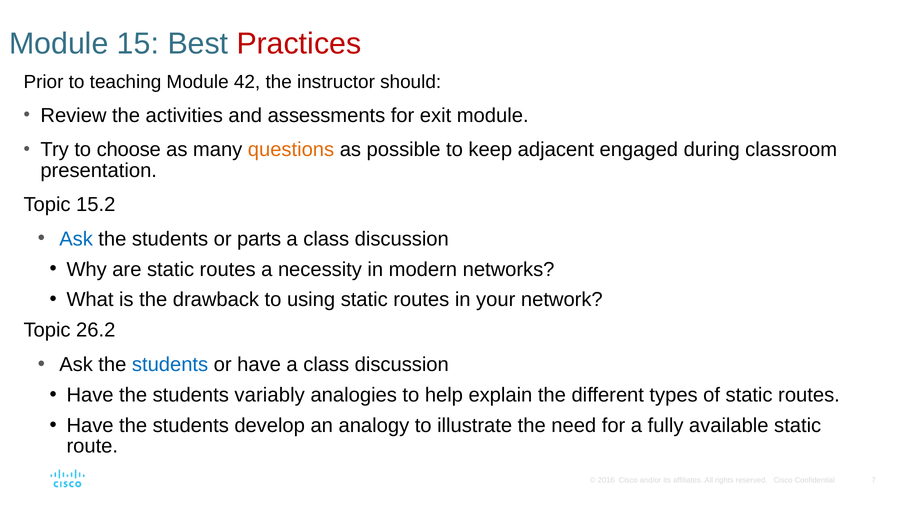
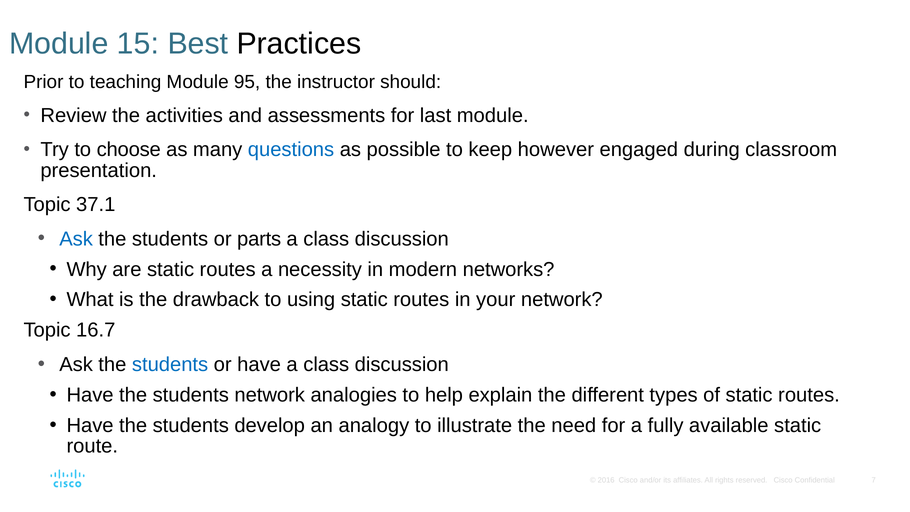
Practices colour: red -> black (299, 44)
42: 42 -> 95 (247, 82)
exit: exit -> last (436, 116)
questions colour: orange -> blue (291, 150)
adjacent: adjacent -> however (556, 150)
15.2: 15.2 -> 37.1 (96, 205)
26.2: 26.2 -> 16.7 (96, 330)
students variably: variably -> network (270, 395)
